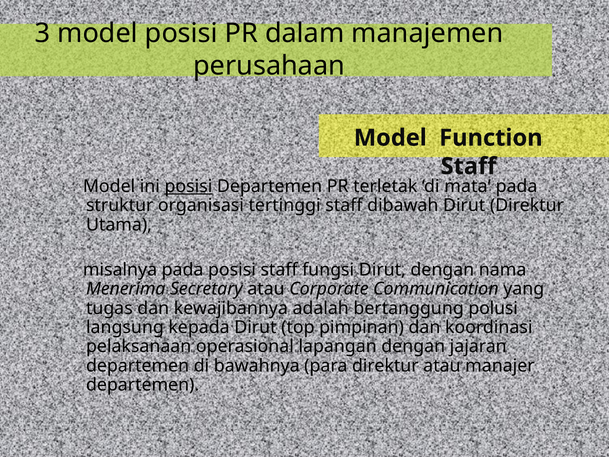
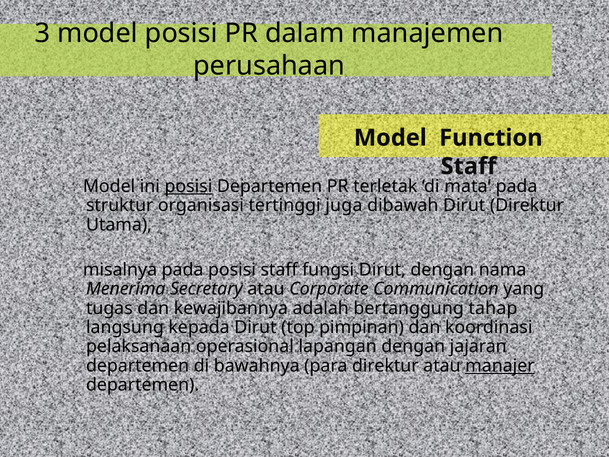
tertinggi staff: staff -> juga (344, 205)
polusi: polusi -> tahap (493, 308)
manajer underline: none -> present (500, 366)
